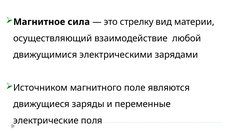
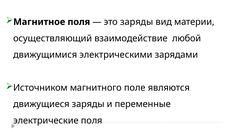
Магнитное сила: сила -> поля (79, 22)
это стрелку: стрелку -> заряды (137, 22)
